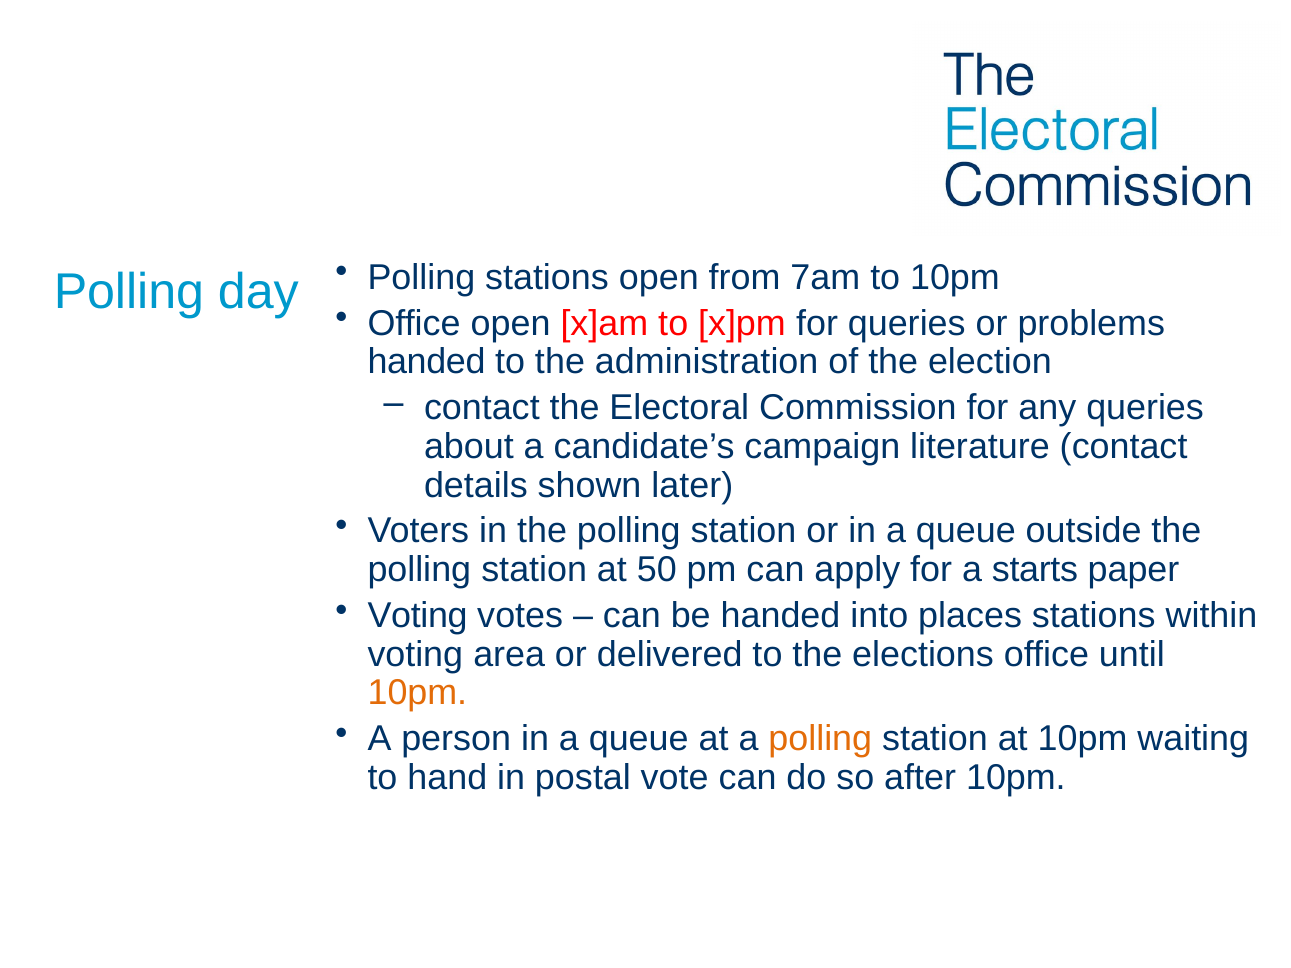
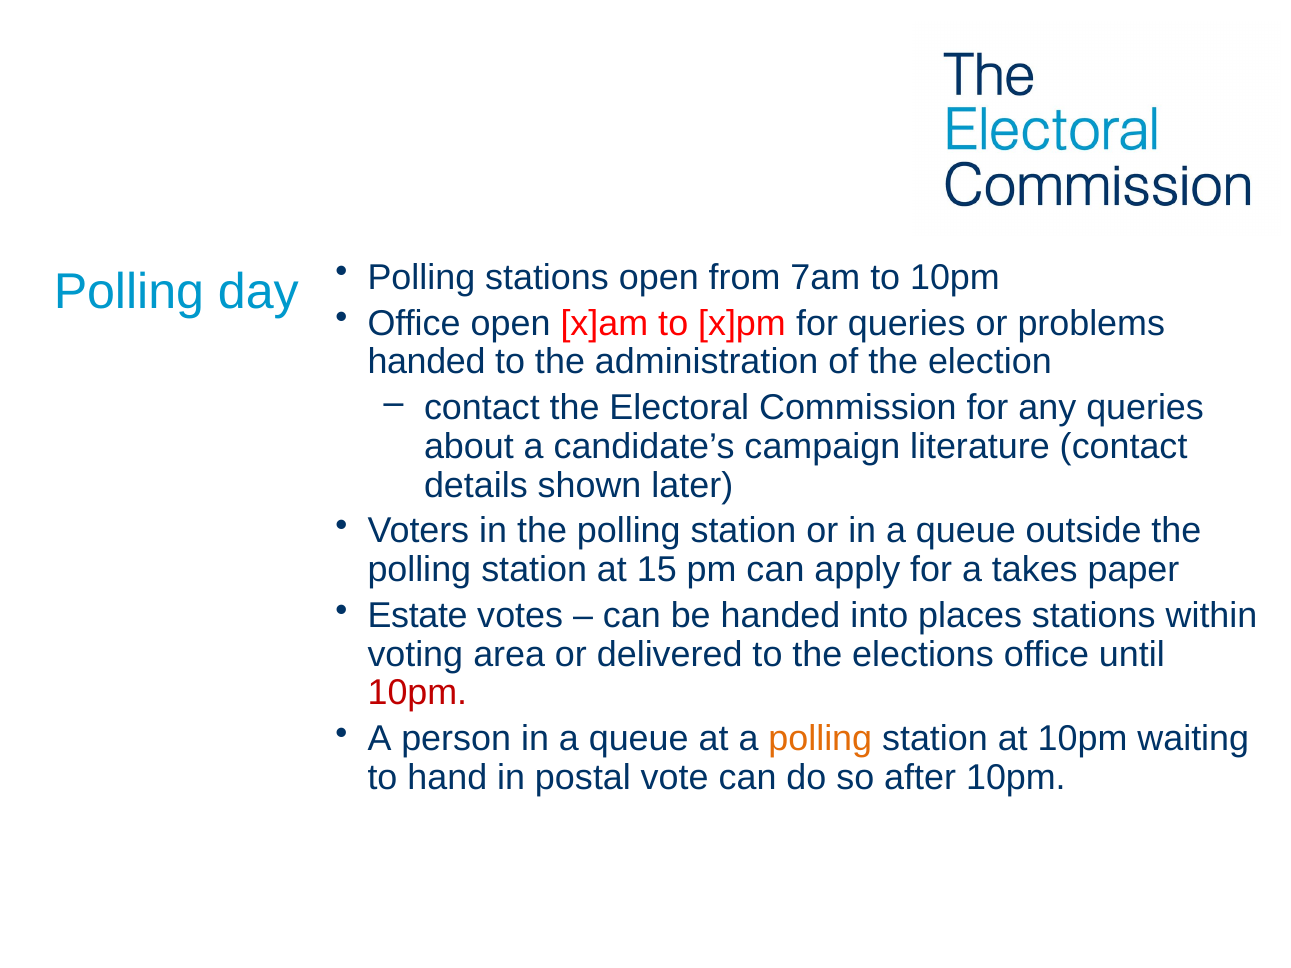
50: 50 -> 15 (657, 570)
starts: starts -> takes (1035, 570)
Voting: Voting -> Estate (418, 616)
10pm colour: orange -> red (417, 693)
